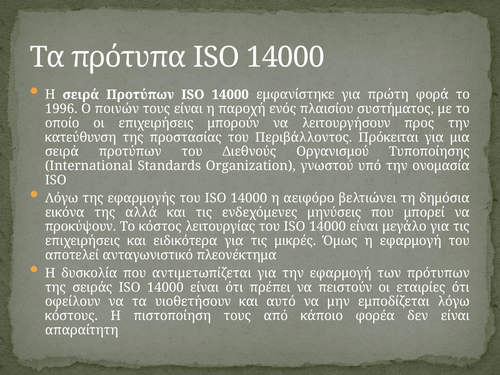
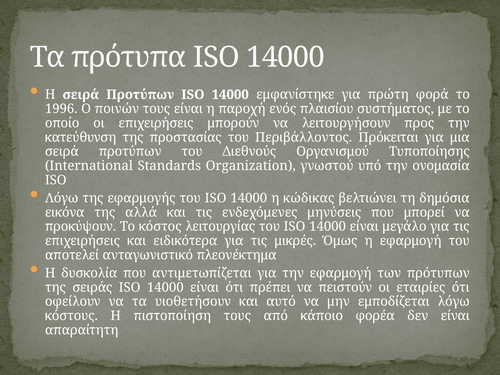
αειφόρο: αειφόρο -> κώδικας (309, 198)
